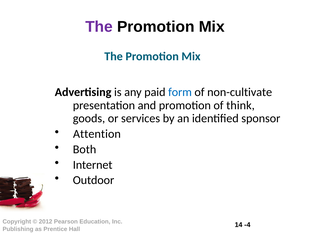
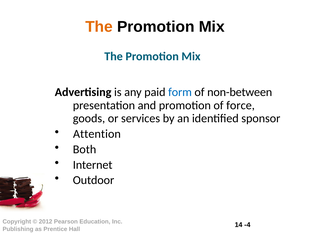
The colour: purple -> orange (99, 27)
non-cultivate: non-cultivate -> non-between (240, 92)
think: think -> force (241, 105)
